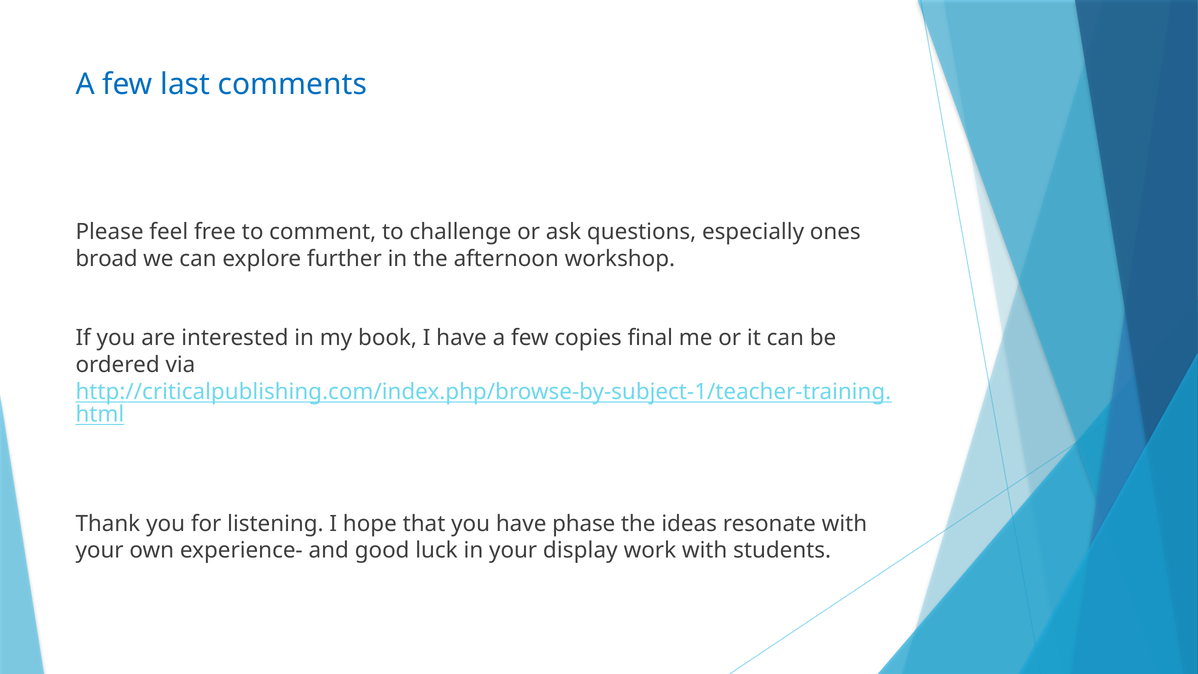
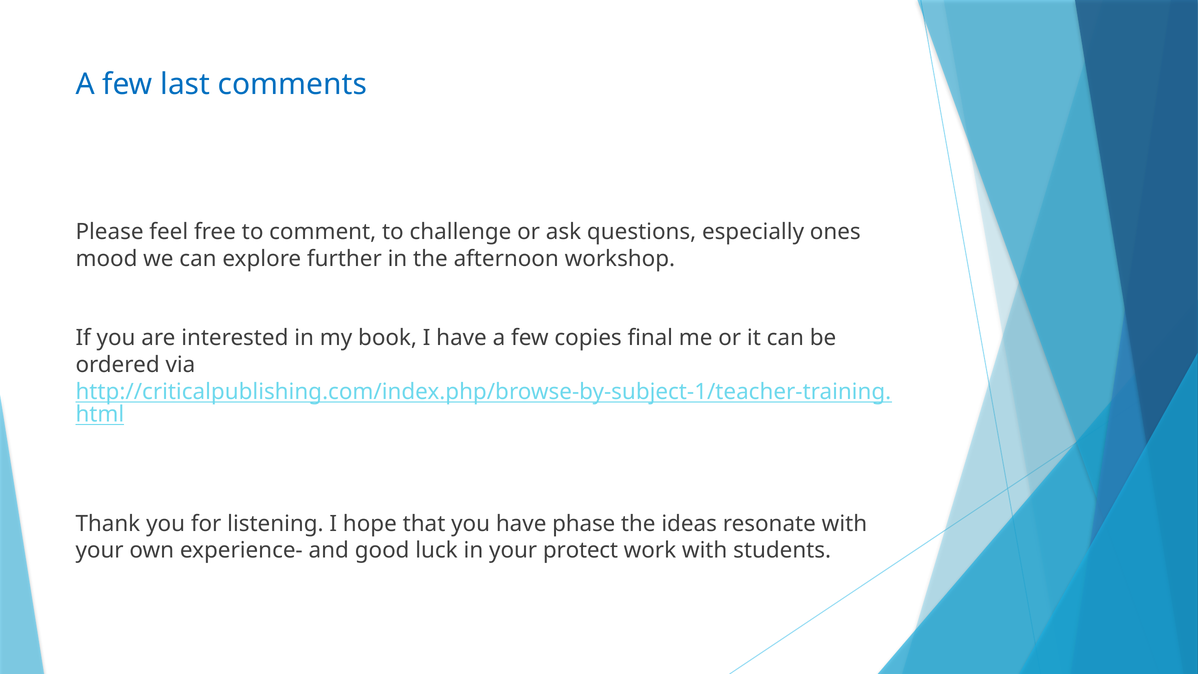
broad: broad -> mood (106, 259)
display: display -> protect (580, 550)
